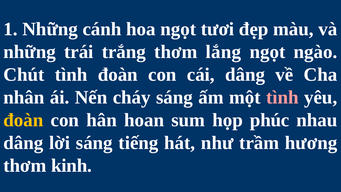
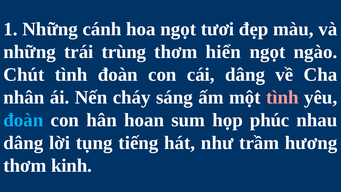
trắng: trắng -> trùng (124, 52)
lắng: lắng -> hiển (223, 52)
đoàn colour: yellow -> light blue (23, 120)
lời sáng: sáng -> tụng (94, 143)
